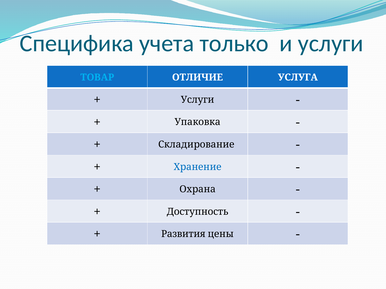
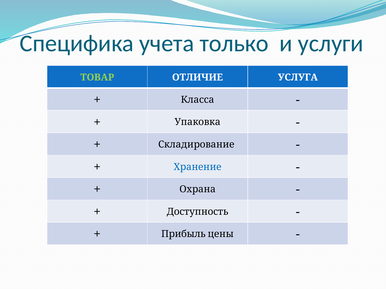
ТОВАР colour: light blue -> light green (97, 77)
Услуги: Услуги -> Класса (198, 100)
Развития: Развития -> Прибыль (183, 234)
